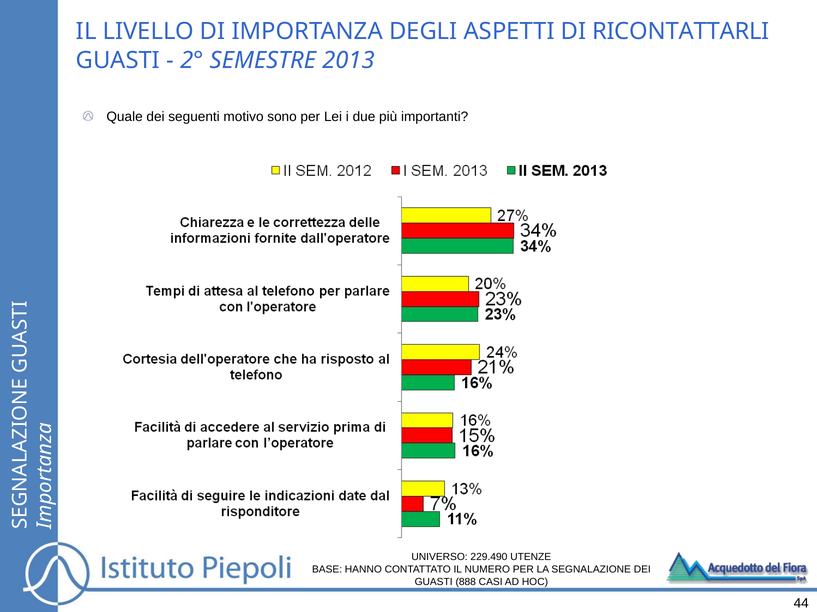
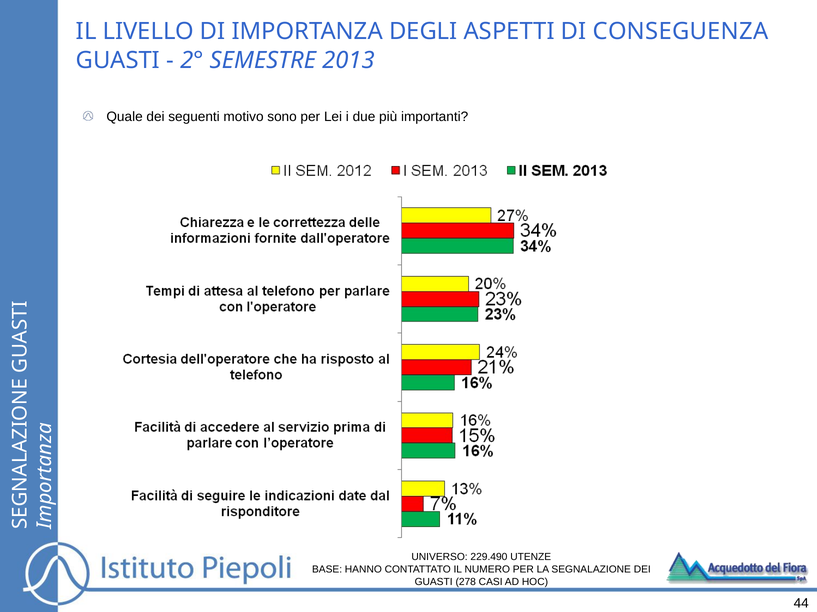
RICONTATTARLI: RICONTATTARLI -> CONSEGUENZA (681, 32)
888: 888 -> 278 (466, 582)
